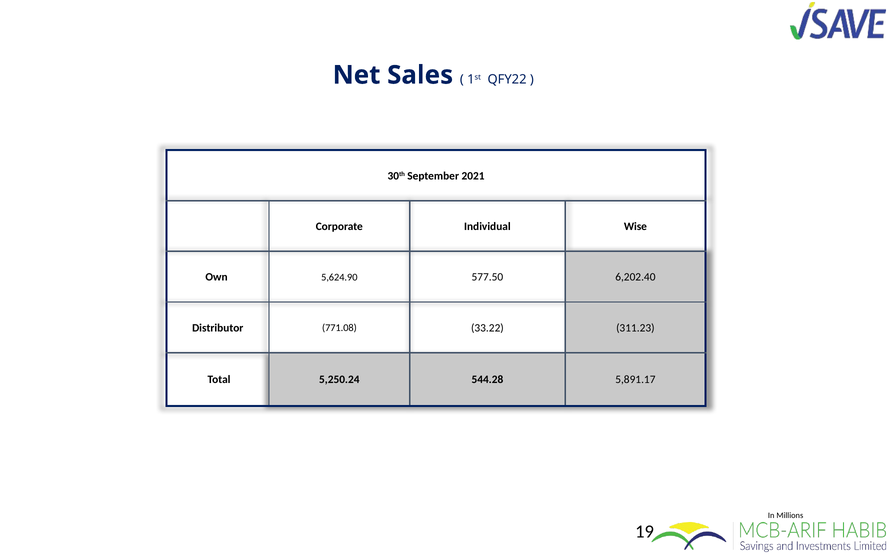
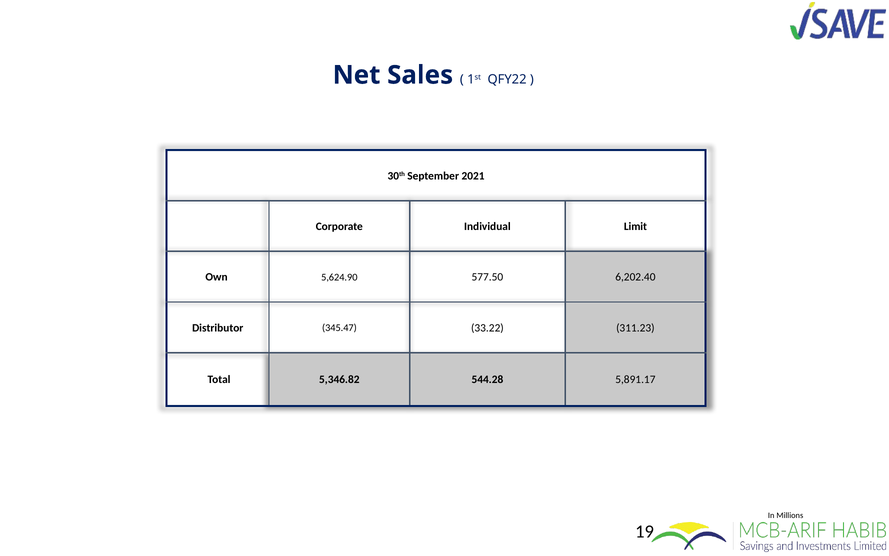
Wise: Wise -> Limit (635, 226)
771.08: 771.08 -> 345.47 (339, 328)
5,250.24: 5,250.24 -> 5,346.82 (339, 379)
